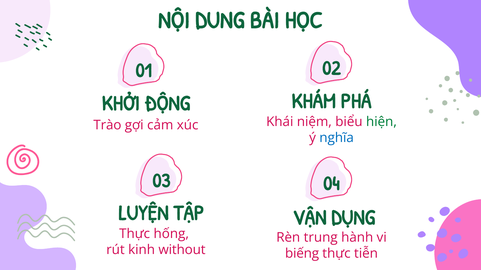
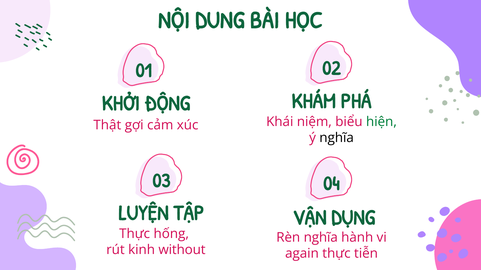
Trào: Trào -> Thật (107, 125)
nghĩa colour: blue -> black (337, 138)
Rèn trung: trung -> nghĩa (321, 238)
biếng: biếng -> again (302, 254)
